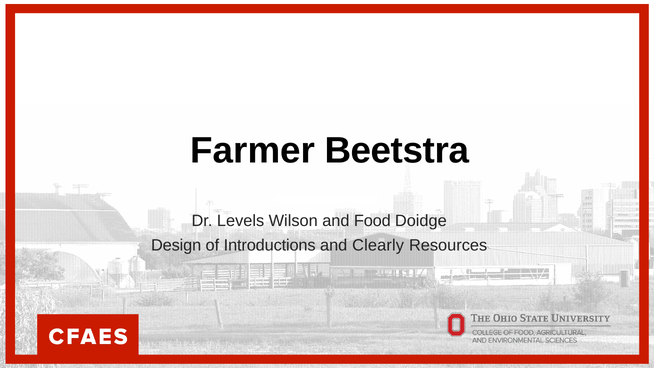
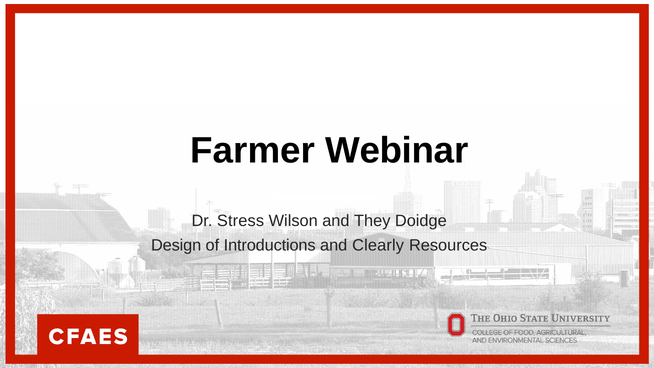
Beetstra: Beetstra -> Webinar (397, 151)
Levels: Levels -> Stress (241, 221)
Food: Food -> They (372, 221)
